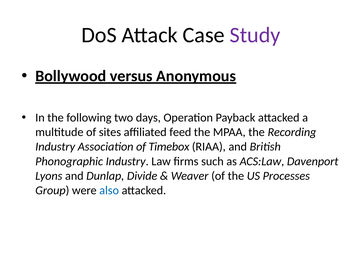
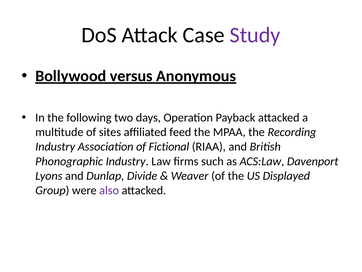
Timebox: Timebox -> Fictional (169, 146)
Processes: Processes -> Displayed (286, 175)
also colour: blue -> purple (109, 190)
